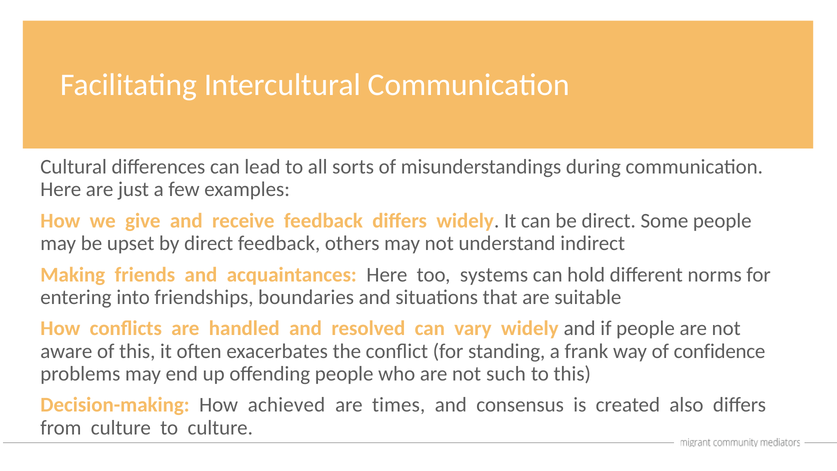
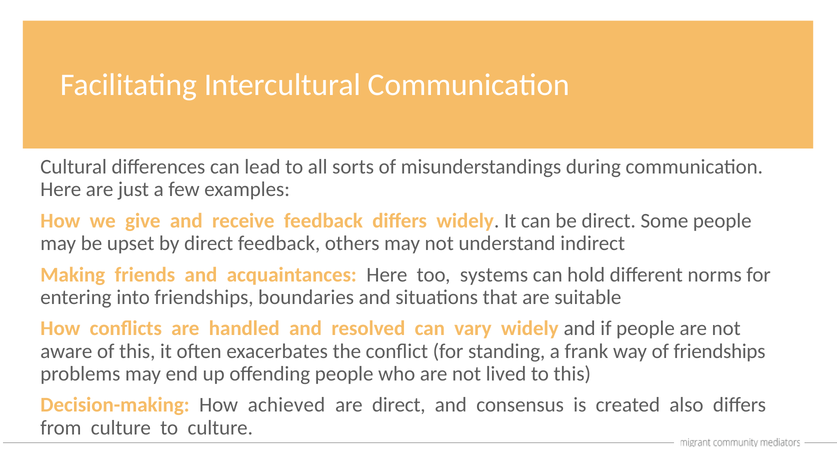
of confidence: confidence -> friendships (720, 351)
such: such -> lived (506, 374)
are times: times -> direct (399, 405)
